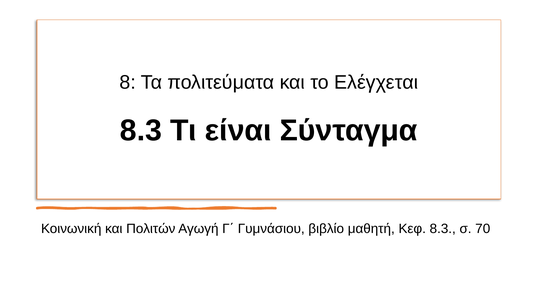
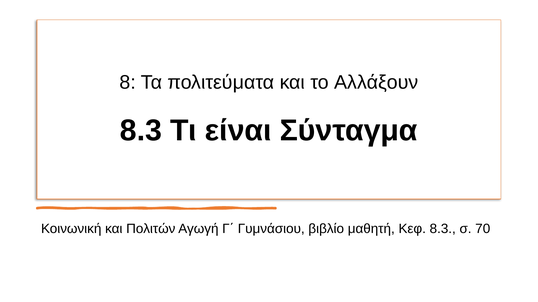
Ελέγχεται: Ελέγχεται -> Αλλάξουν (376, 83)
